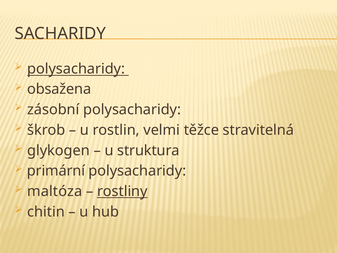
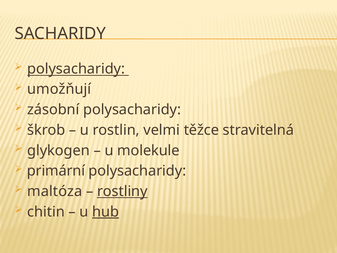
obsažena: obsažena -> umožňují (59, 89)
struktura: struktura -> molekule (148, 150)
hub underline: none -> present (106, 212)
